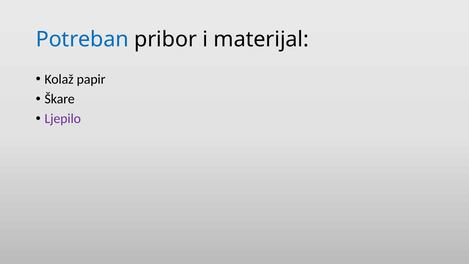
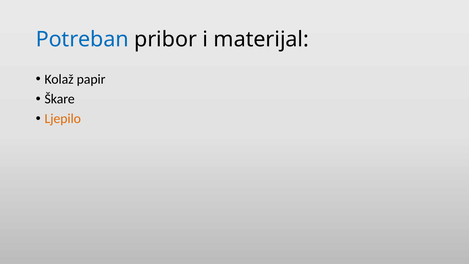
Ljepilo colour: purple -> orange (63, 119)
